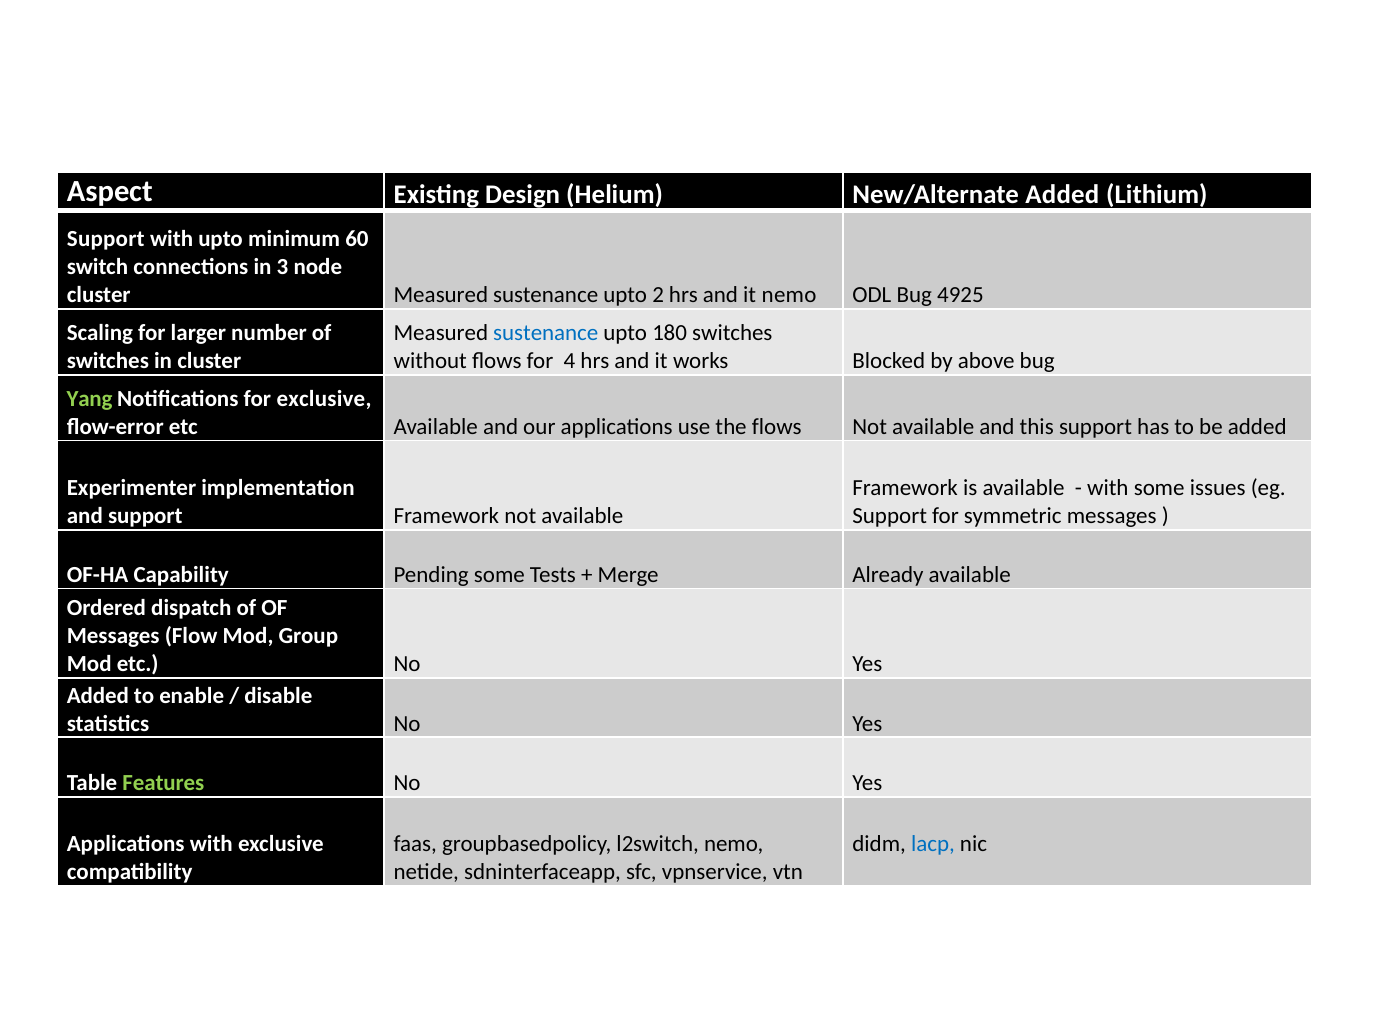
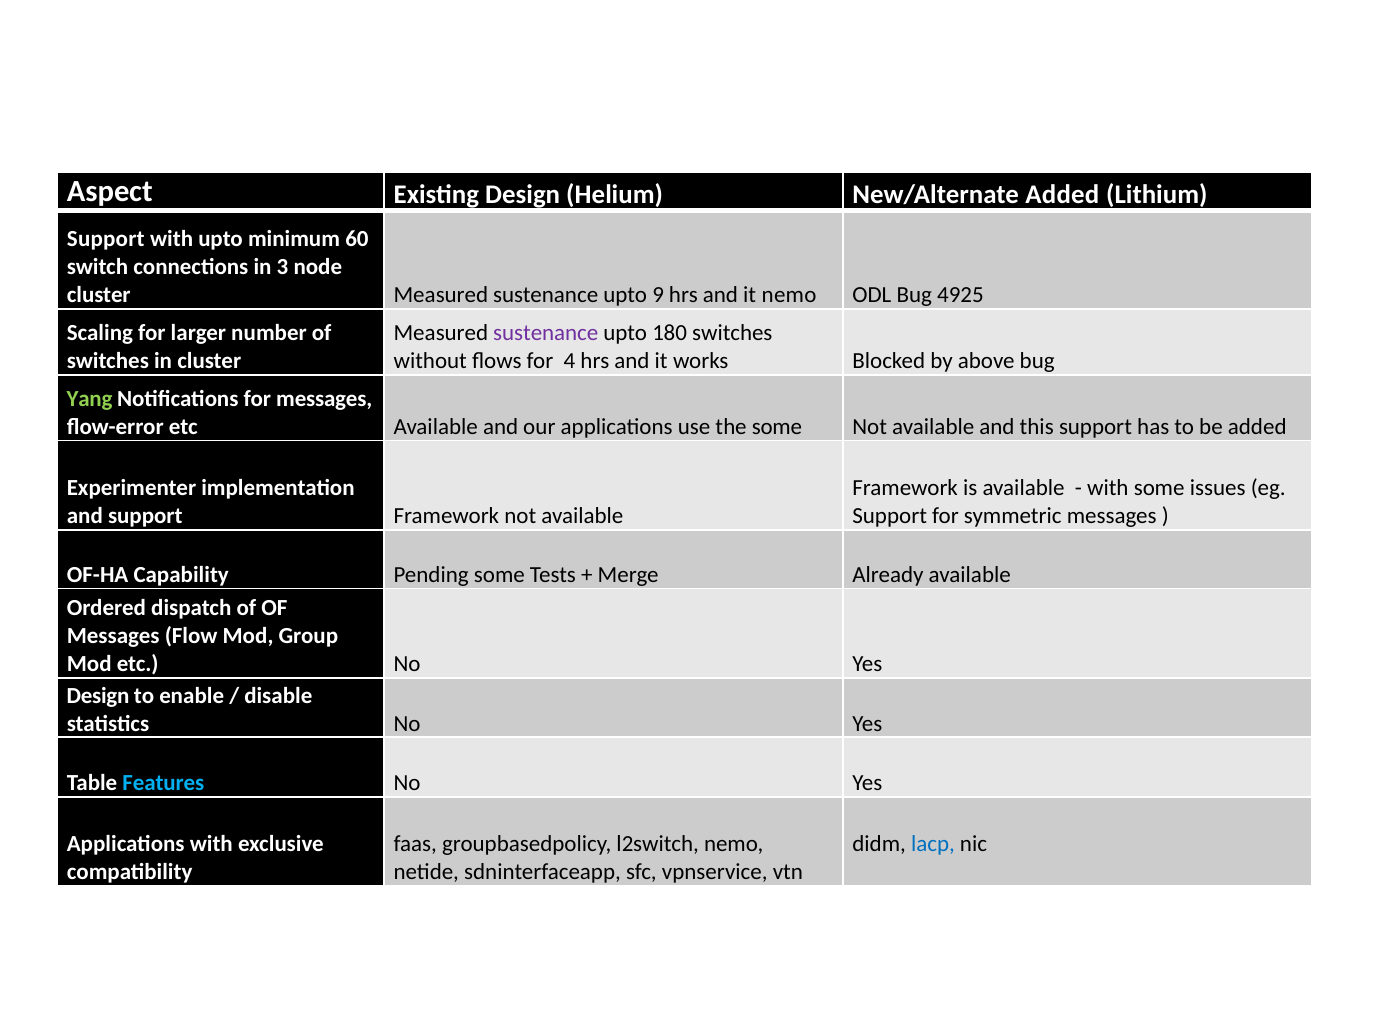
2: 2 -> 9 (658, 295)
sustenance colour: blue -> purple (546, 333)
for exclusive: exclusive -> messages (324, 399)
the flows: flows -> some (777, 427)
Added: Added -> Design (98, 695)
Features colour: light green -> light blue (163, 783)
